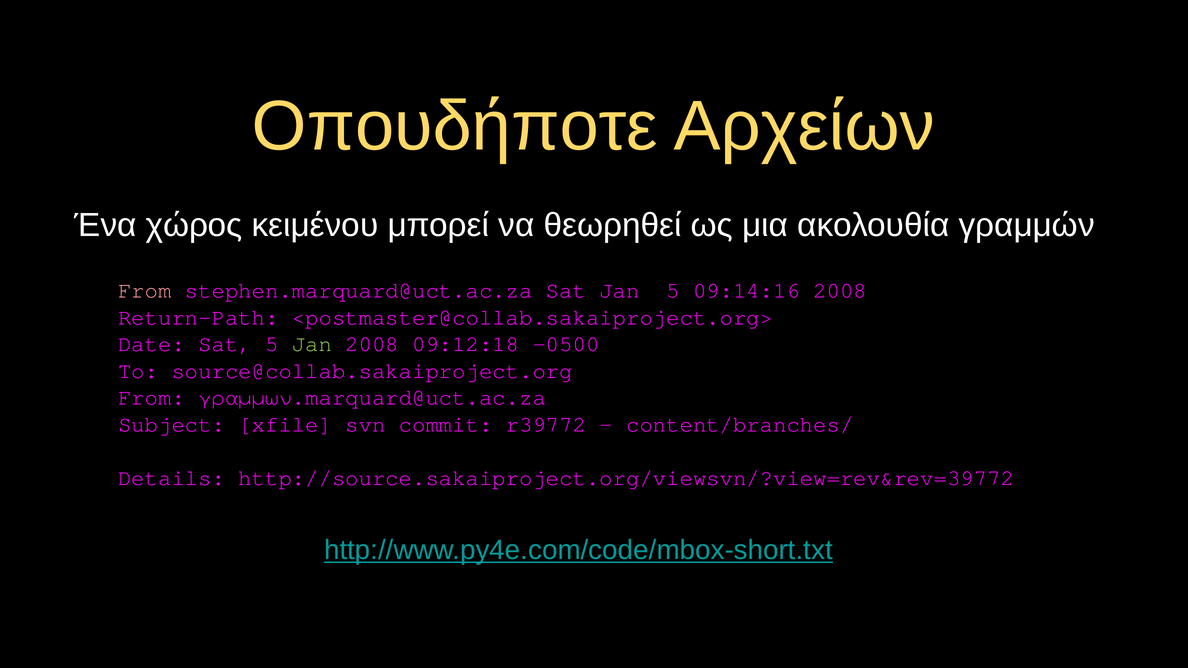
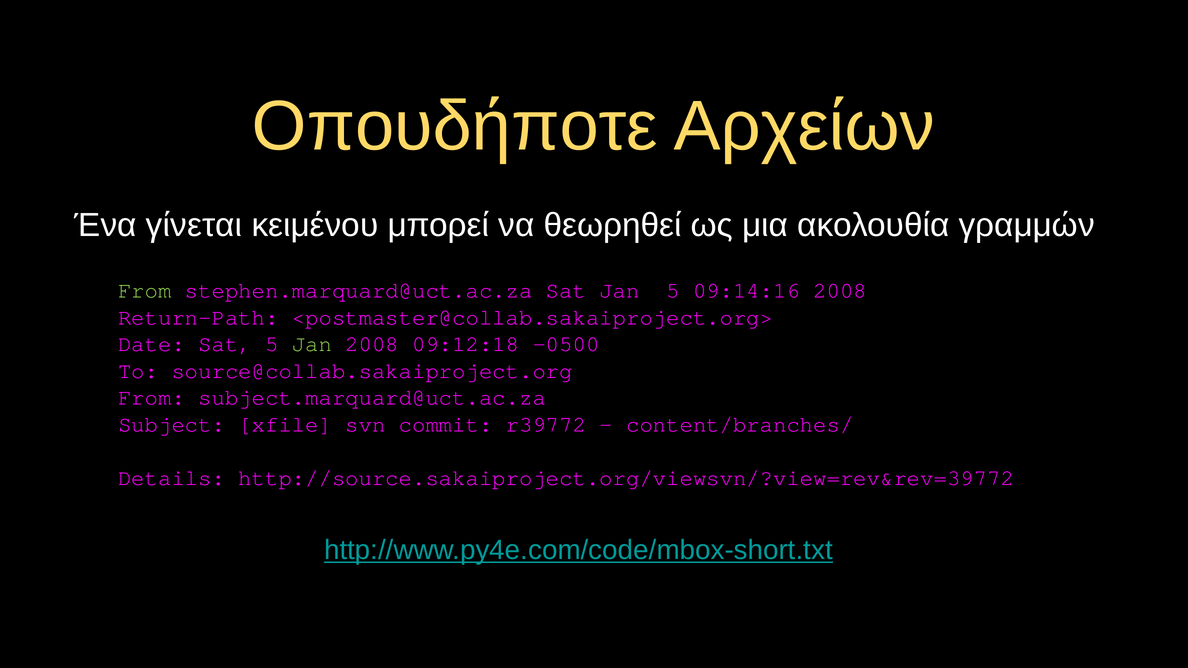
χώρος: χώρος -> γίνεται (194, 225)
From colour: pink -> light green (145, 291)
γραμμών.marquard@uct.ac.za: γραμμών.marquard@uct.ac.za -> subject.marquard@uct.ac.za (372, 398)
